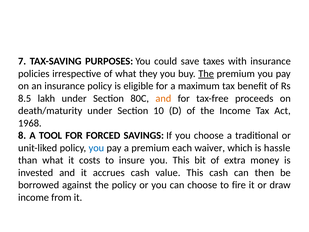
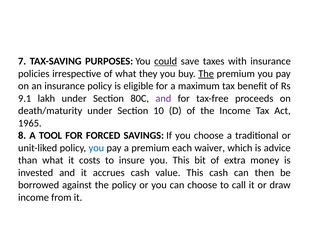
could underline: none -> present (166, 61)
8.5: 8.5 -> 9.1 (25, 98)
and colour: orange -> purple (163, 98)
1968: 1968 -> 1965 (30, 123)
hassle: hassle -> advice (277, 148)
fire: fire -> call (239, 185)
